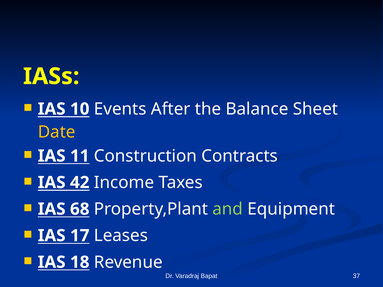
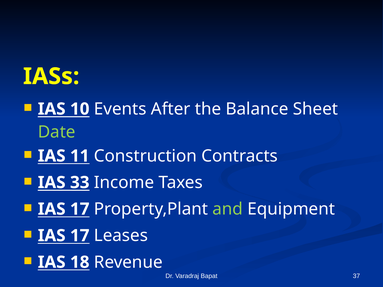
Date colour: yellow -> light green (57, 132)
42: 42 -> 33 (80, 183)
68: 68 -> 17 (80, 209)
